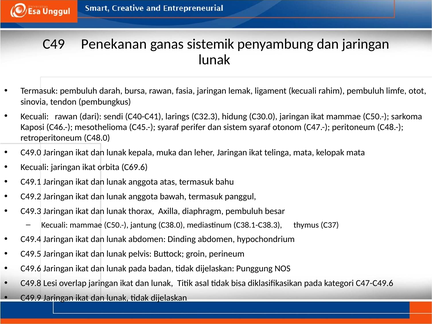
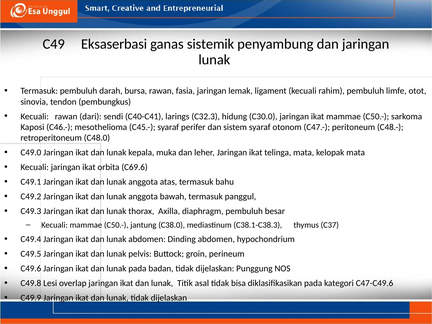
Penekanan: Penekanan -> Eksaserbasi (114, 44)
